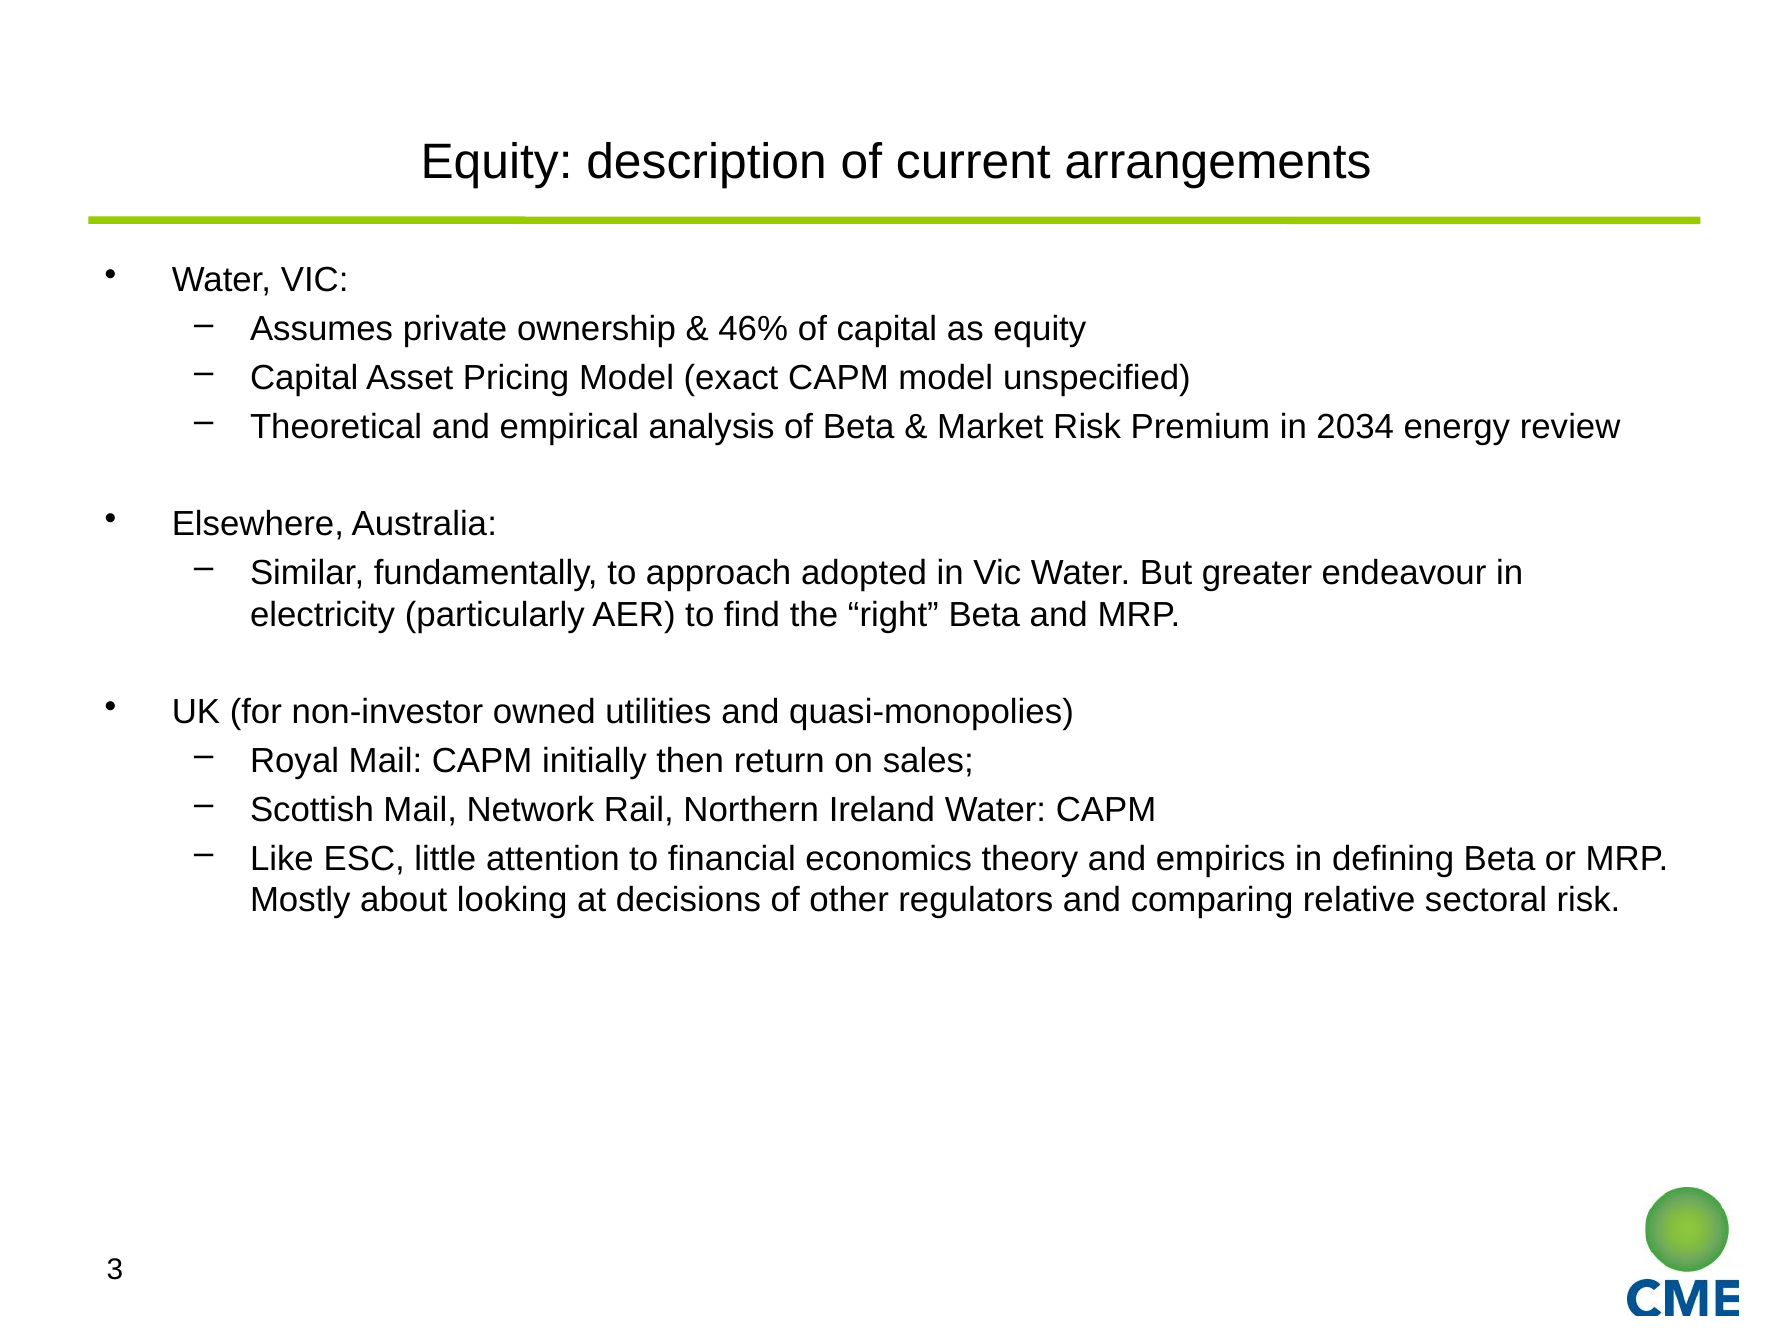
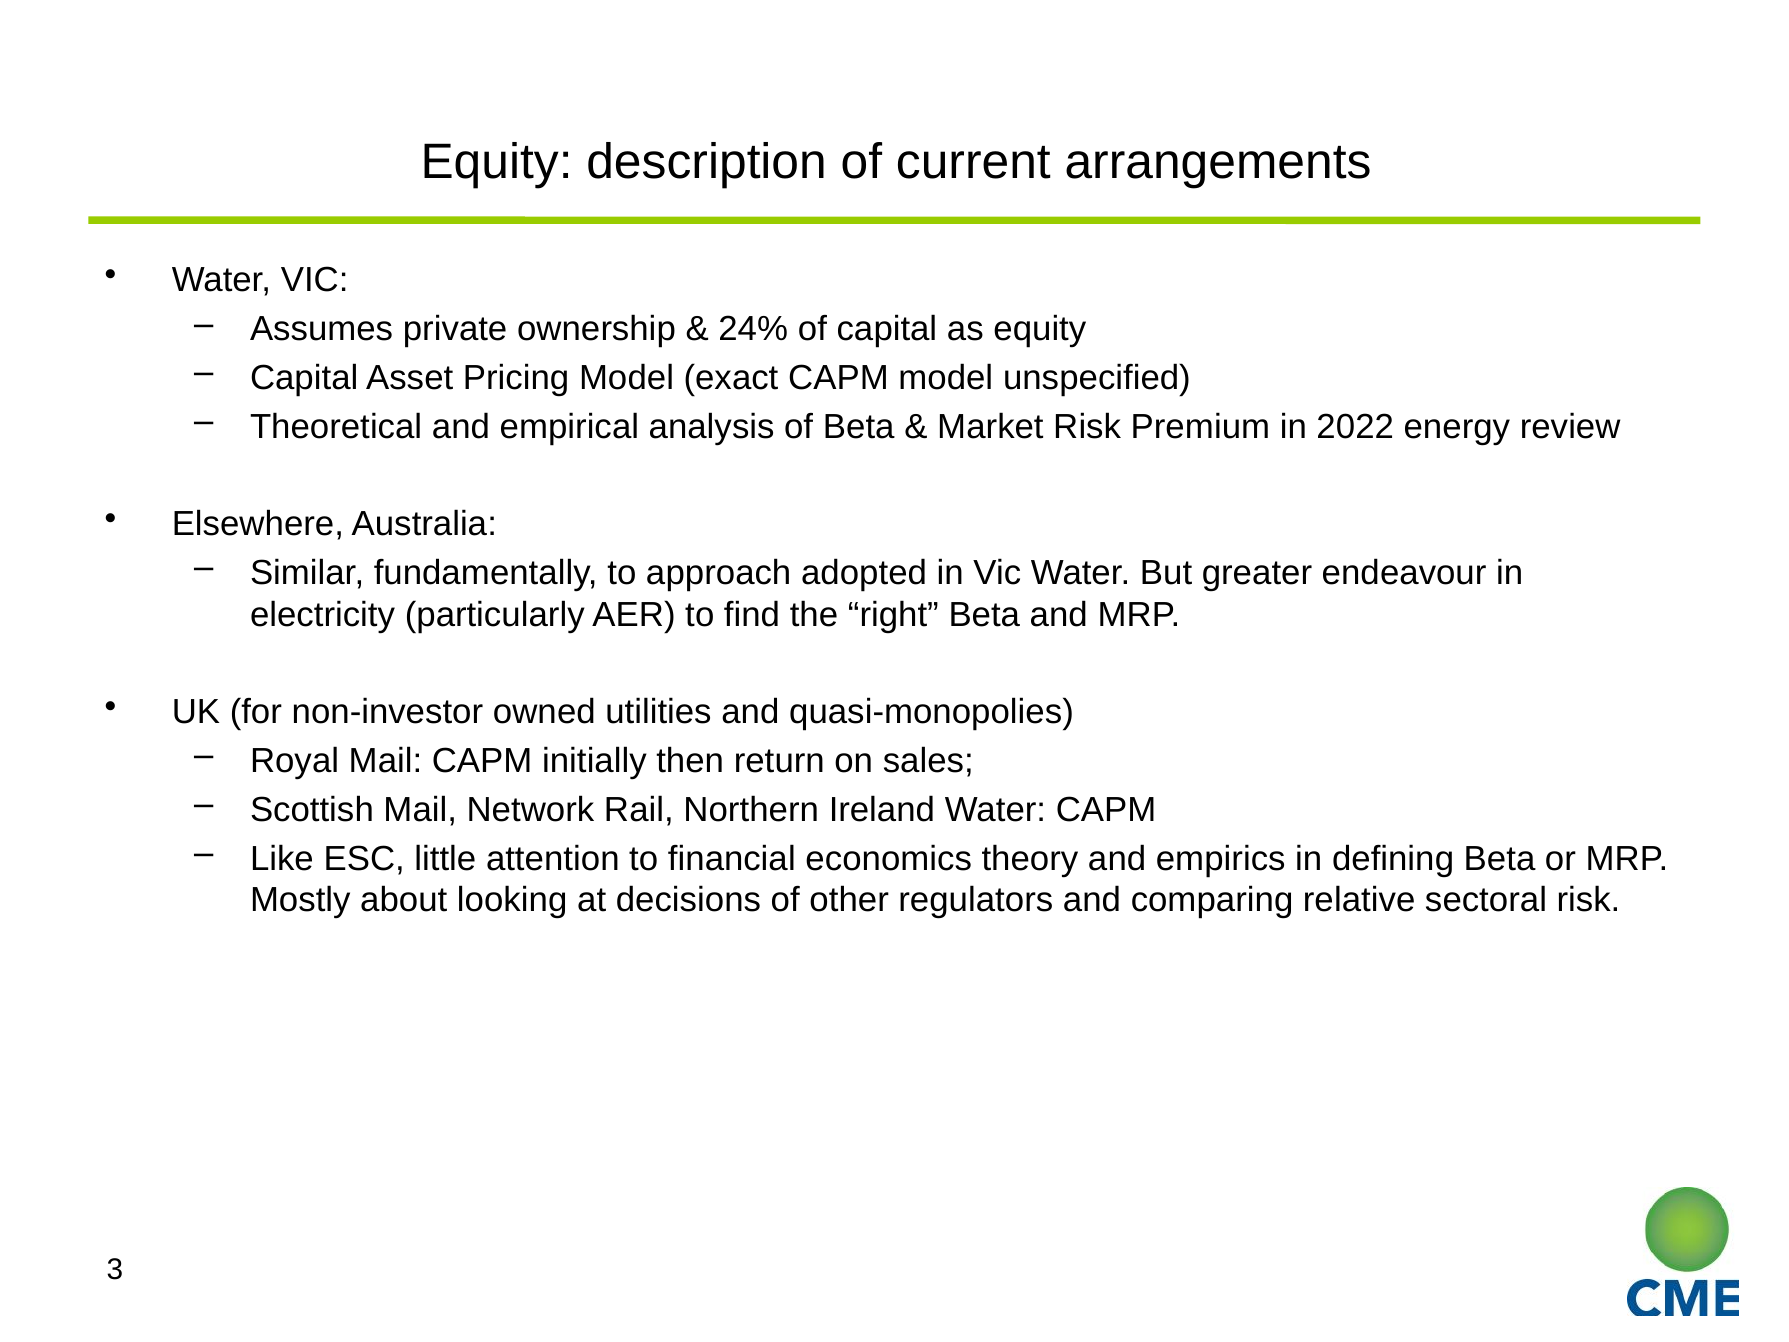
46%: 46% -> 24% (753, 329)
2034: 2034 -> 2022 (1355, 427)
